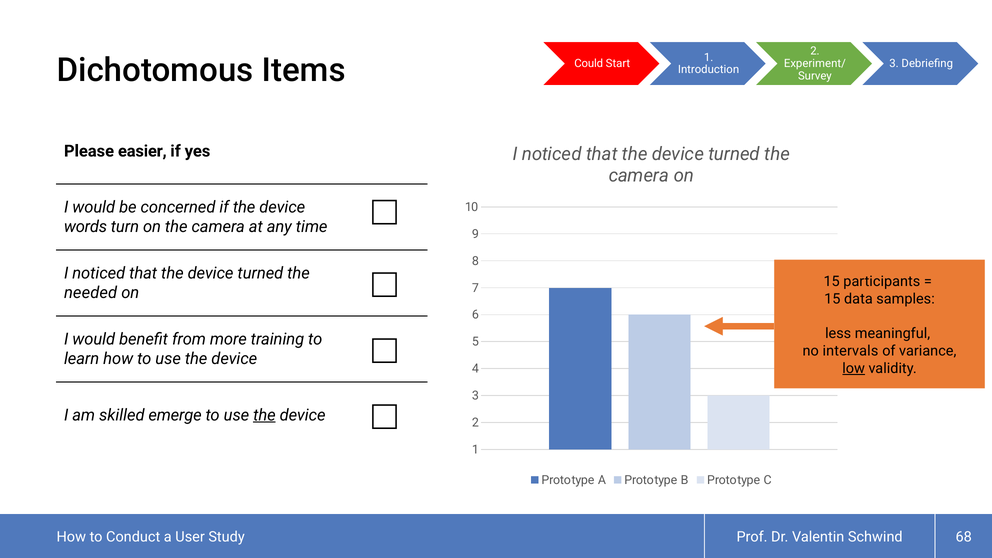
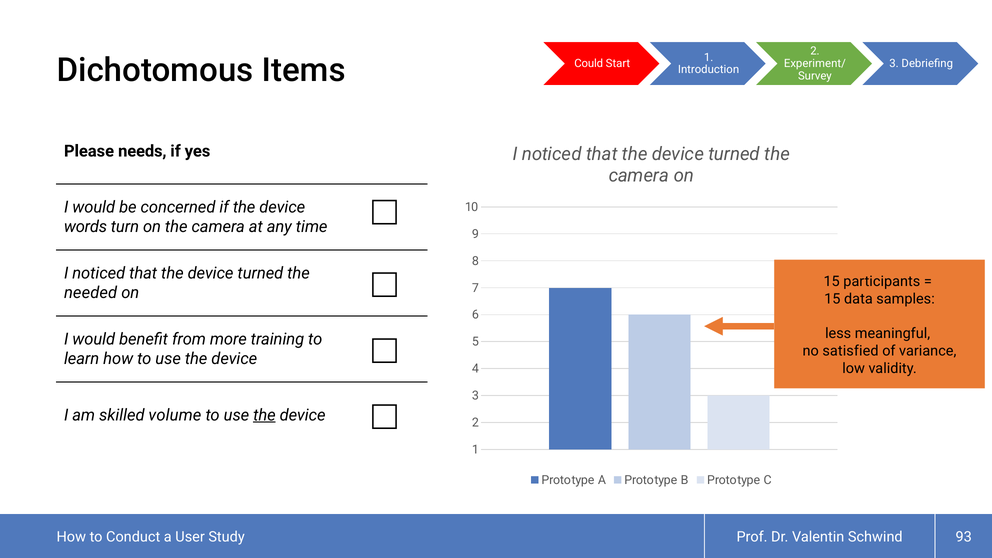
easier: easier -> needs (142, 151)
intervals: intervals -> satisfied (850, 351)
low underline: present -> none (854, 368)
emerge: emerge -> volume (175, 415)
68: 68 -> 93 (964, 537)
